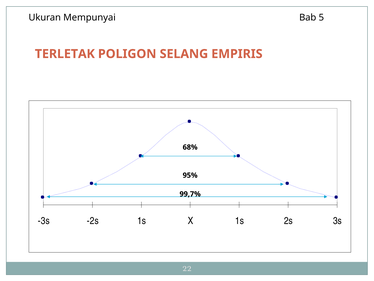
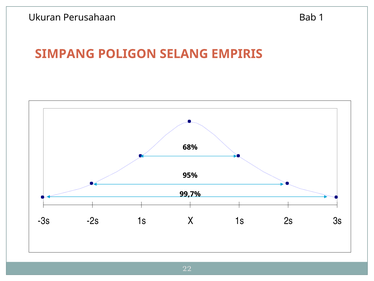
Mempunyai: Mempunyai -> Perusahaan (89, 17)
5: 5 -> 1 (321, 17)
TERLETAK: TERLETAK -> SIMPANG (65, 54)
